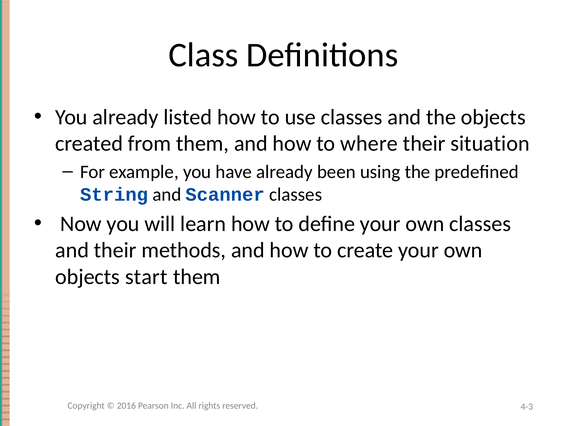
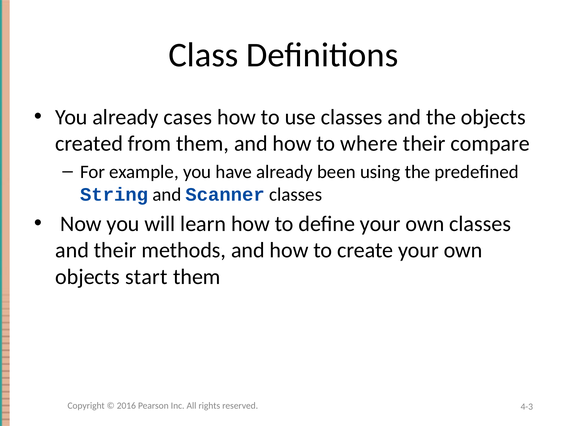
listed: listed -> cases (188, 117)
situation: situation -> compare (490, 143)
